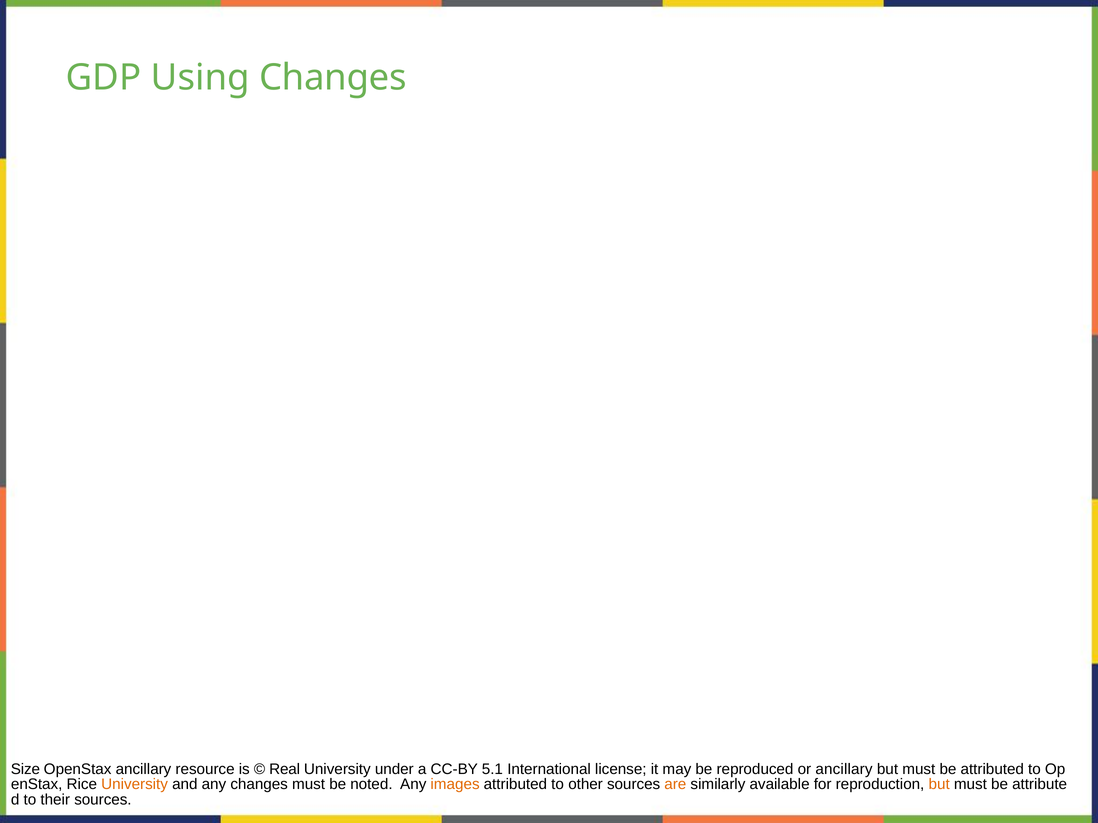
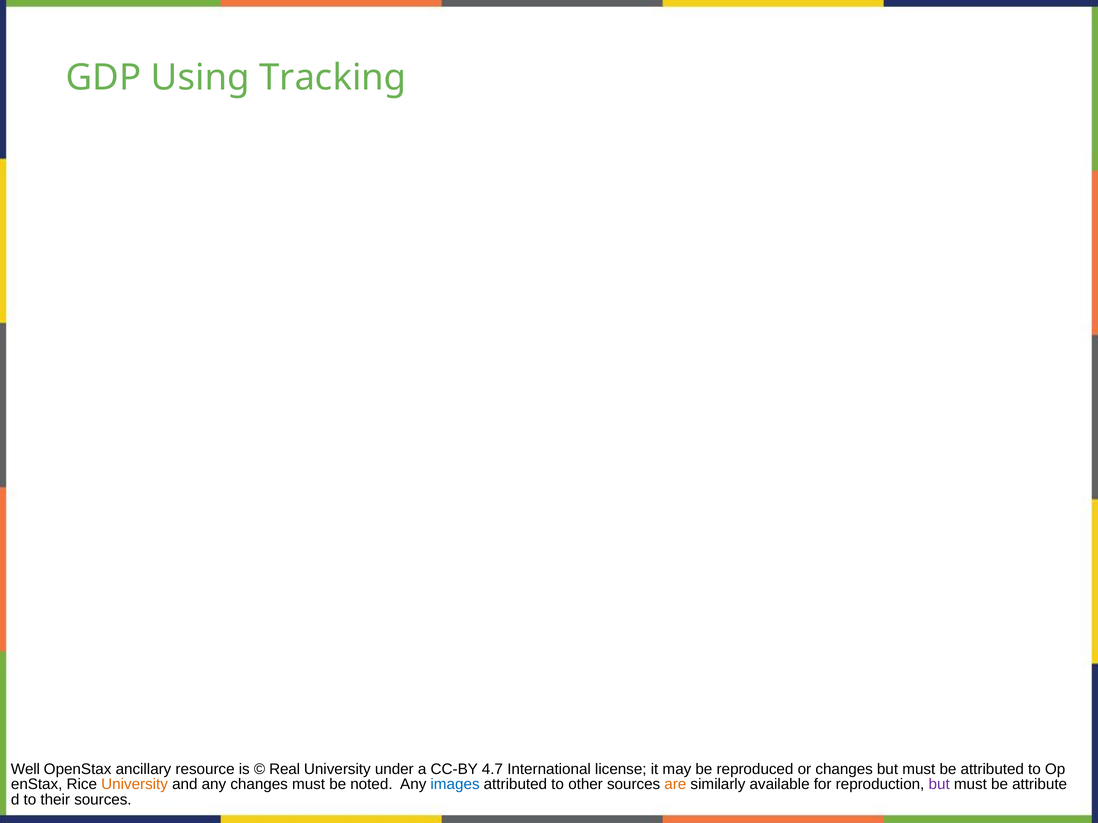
Using Changes: Changes -> Tracking (333, 78)
Size: Size -> Well (25, 770)
5.1: 5.1 -> 4.7 (492, 770)
or ancillary: ancillary -> changes (844, 770)
images colour: orange -> blue (455, 785)
but colour: orange -> purple (939, 785)
